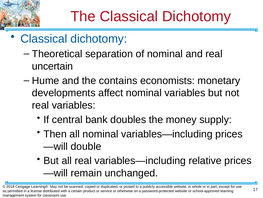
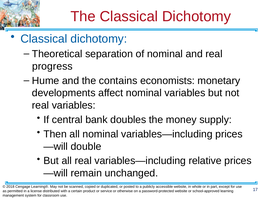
uncertain: uncertain -> progress (52, 66)
